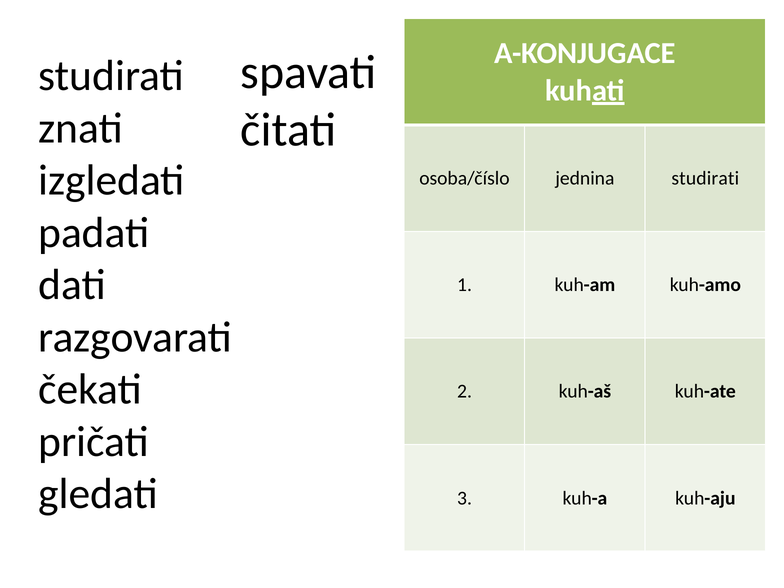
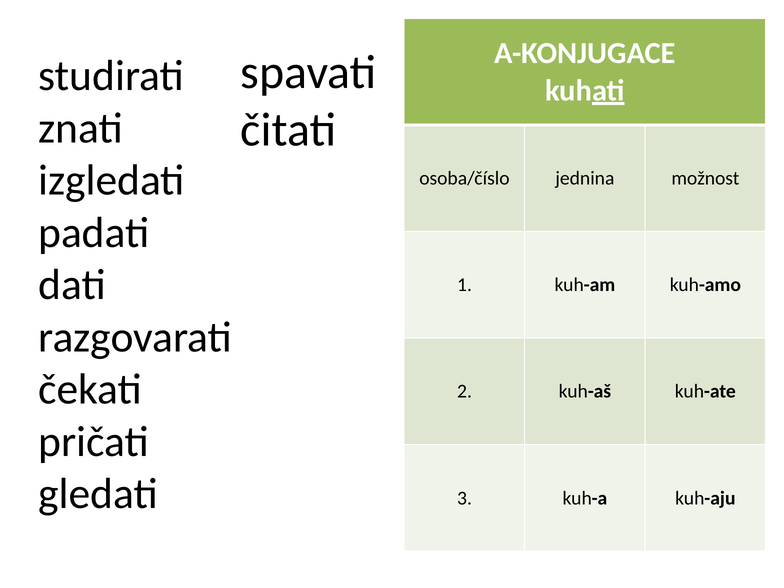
jednina studirati: studirati -> možnost (705, 178)
